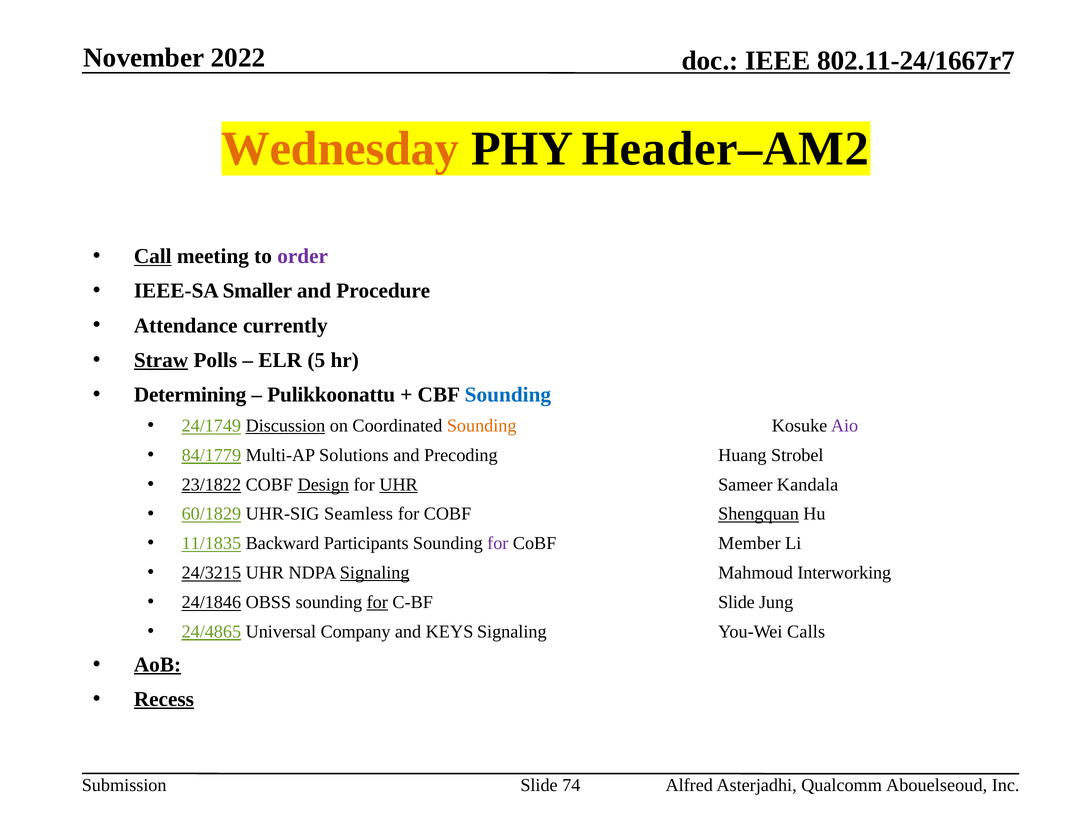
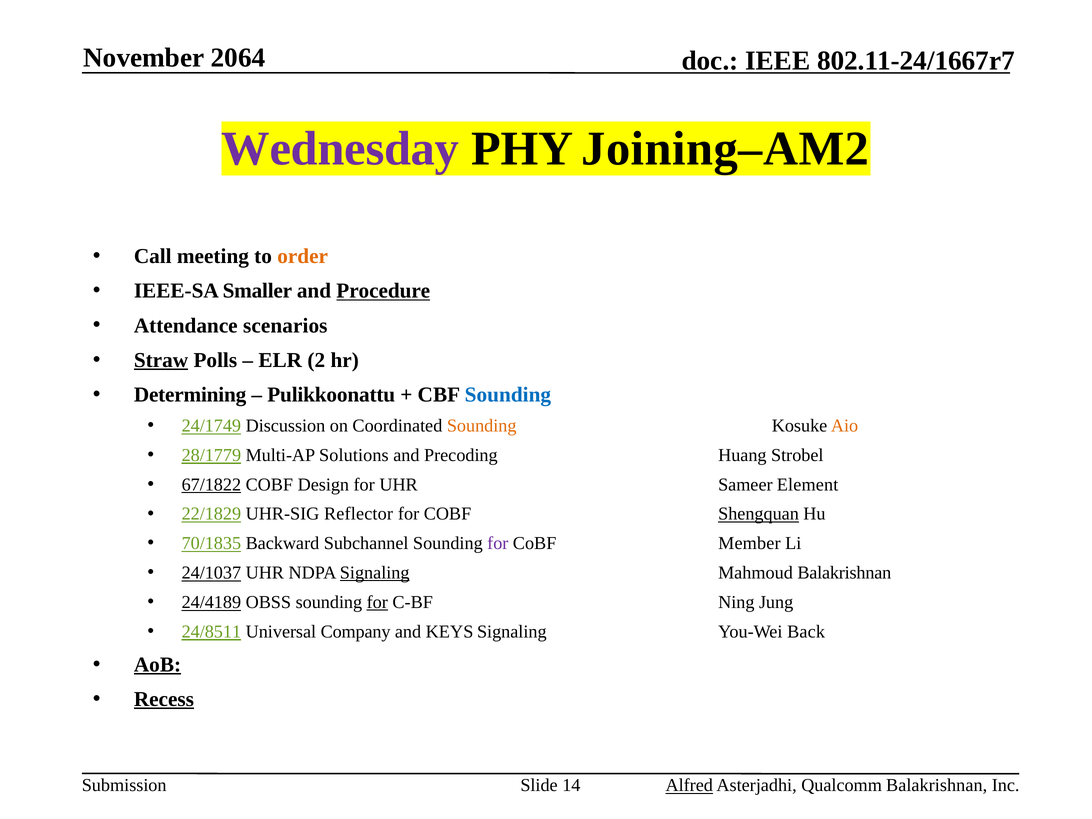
2022: 2022 -> 2064 (238, 58)
Wednesday colour: orange -> purple (340, 149)
Header–AM2: Header–AM2 -> Joining–AM2 (725, 149)
Call underline: present -> none (153, 256)
order colour: purple -> orange (303, 256)
Procedure underline: none -> present (383, 291)
currently: currently -> scenarios (285, 326)
5: 5 -> 2 (316, 360)
Discussion underline: present -> none (285, 426)
Aio colour: purple -> orange (845, 426)
84/1779: 84/1779 -> 28/1779 (211, 455)
23/1822: 23/1822 -> 67/1822 (211, 485)
Design underline: present -> none (323, 485)
UHR underline: present -> none (399, 485)
Kandala: Kandala -> Element (808, 485)
60/1829: 60/1829 -> 22/1829 (211, 514)
Seamless: Seamless -> Reflector (359, 514)
11/1835: 11/1835 -> 70/1835 (211, 543)
Participants: Participants -> Subchannel (366, 543)
24/3215: 24/3215 -> 24/1037 (211, 573)
Mahmoud Interworking: Interworking -> Balakrishnan (844, 573)
24/1846: 24/1846 -> 24/4189 (211, 602)
C-BF Slide: Slide -> Ning (736, 602)
24/4865: 24/4865 -> 24/8511 (211, 632)
Calls: Calls -> Back (806, 632)
74: 74 -> 14 (571, 785)
Alfred underline: none -> present (689, 785)
Qualcomm Abouelseoud: Abouelseoud -> Balakrishnan (937, 785)
